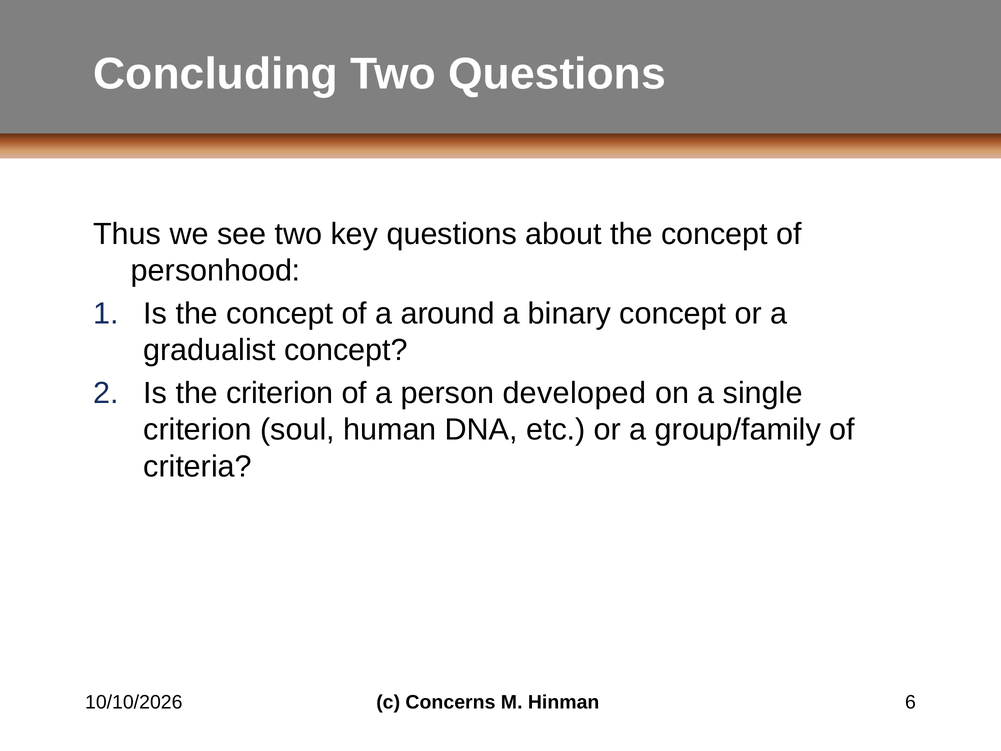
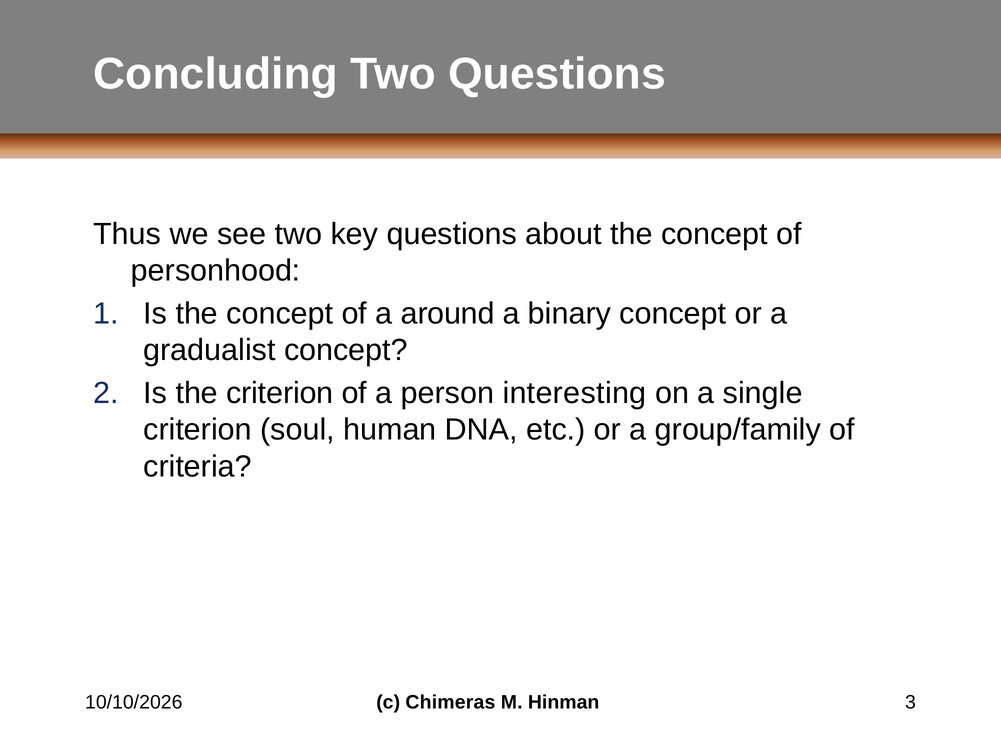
developed: developed -> interesting (574, 393)
Concerns: Concerns -> Chimeras (450, 702)
6: 6 -> 3 (910, 702)
